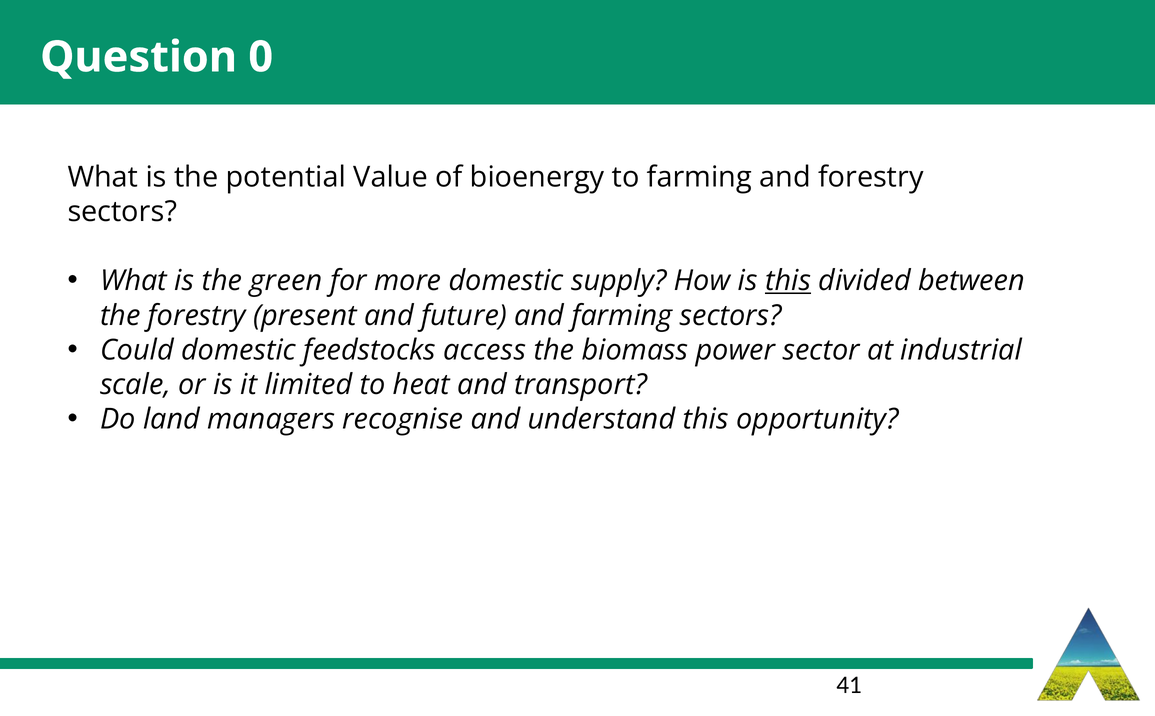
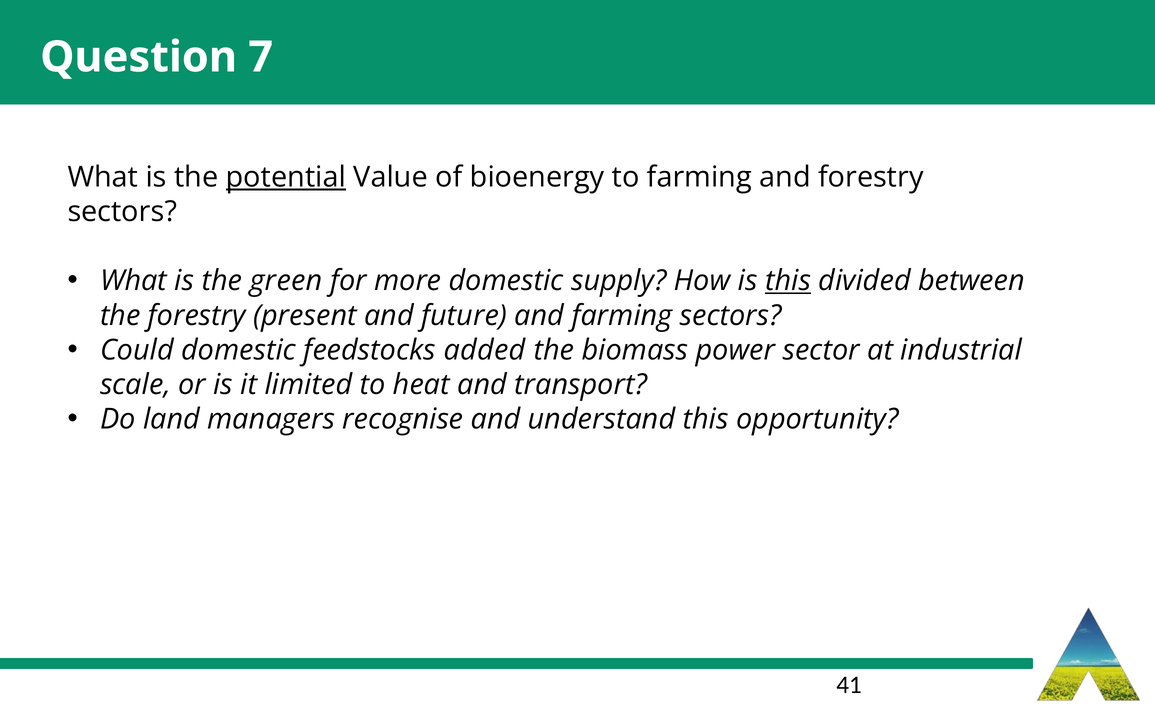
0: 0 -> 7 (261, 57)
potential underline: none -> present (286, 177)
access: access -> added (485, 350)
